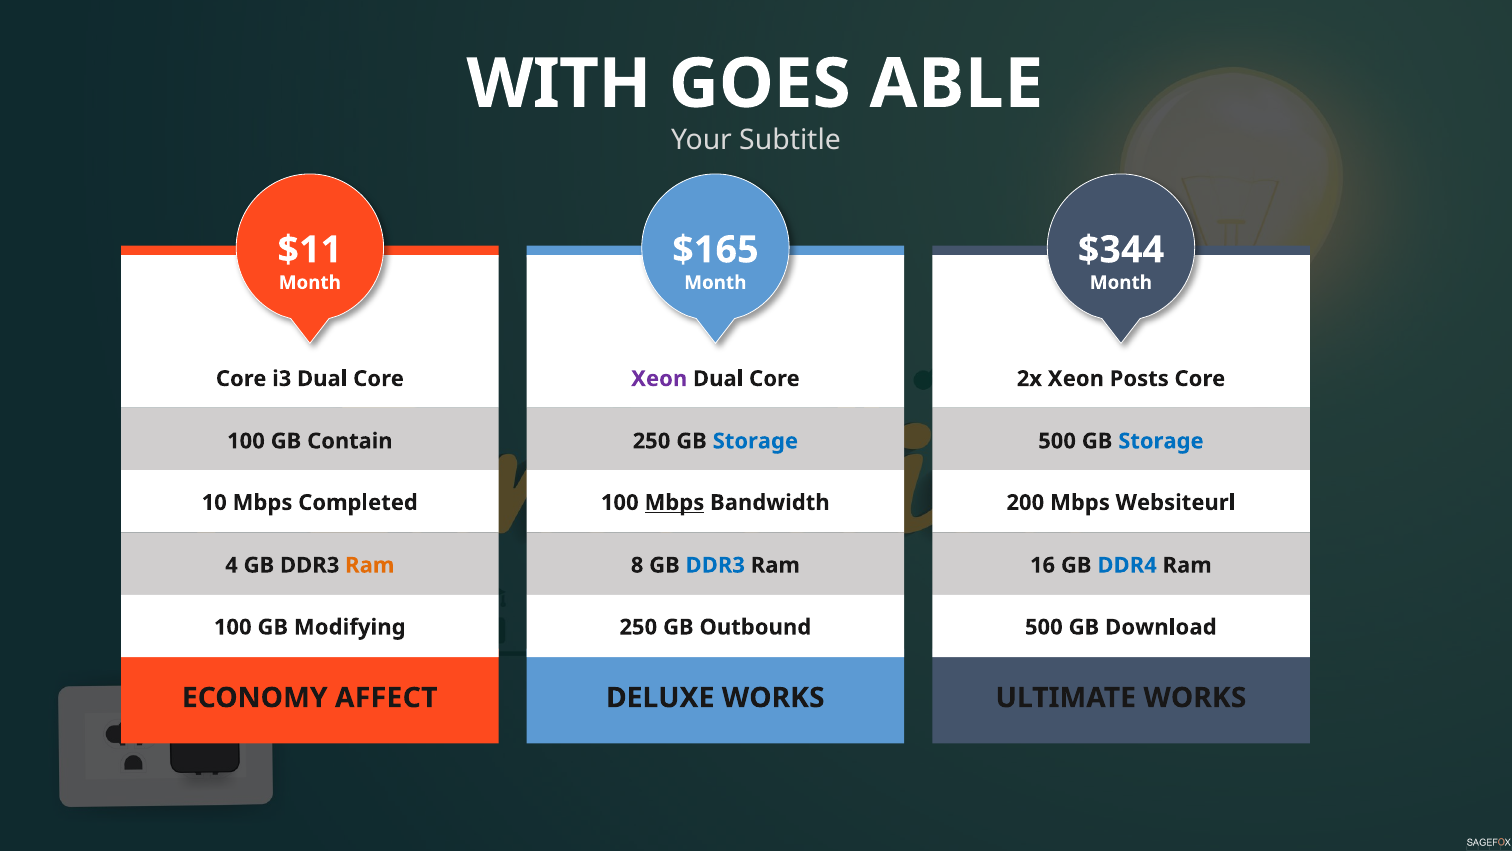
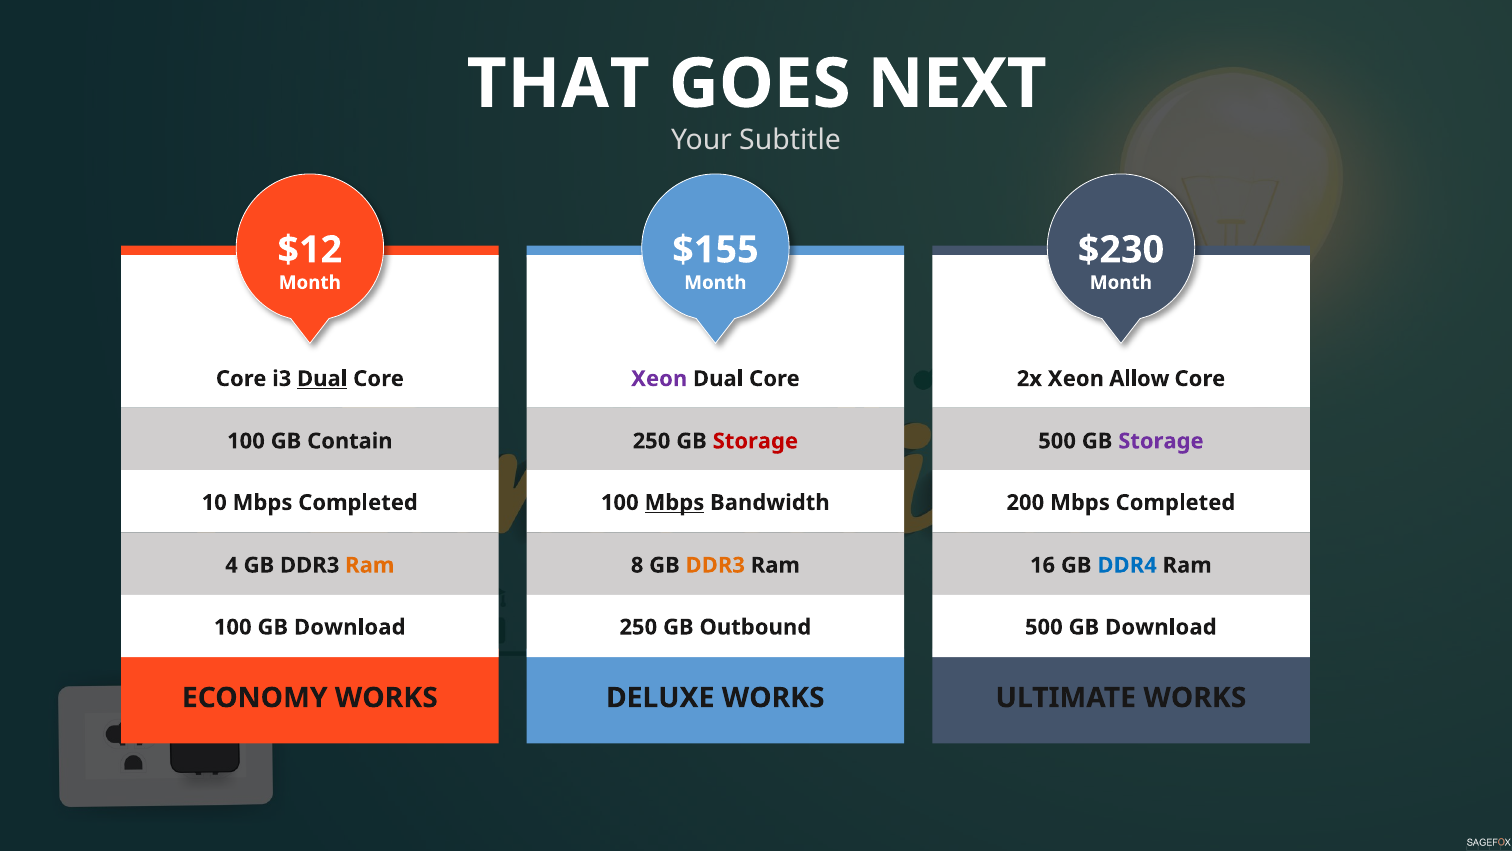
WITH: WITH -> THAT (558, 84)
ABLE: ABLE -> NEXT (957, 84)
$11: $11 -> $12 (310, 250)
$165: $165 -> $155 (715, 250)
$344: $344 -> $230 (1121, 250)
Dual underline: none -> present (322, 379)
Posts: Posts -> Allow (1139, 379)
Storage colour: blue -> red (755, 441)
Storage colour: blue -> purple (1161, 441)
200 Mbps Websiteurl: Websiteurl -> Completed (1175, 502)
DDR3 colour: blue -> orange (715, 565)
100 GB Modifying: Modifying -> Download (350, 627)
ECONOMY AFFECT: AFFECT -> WORKS (386, 697)
